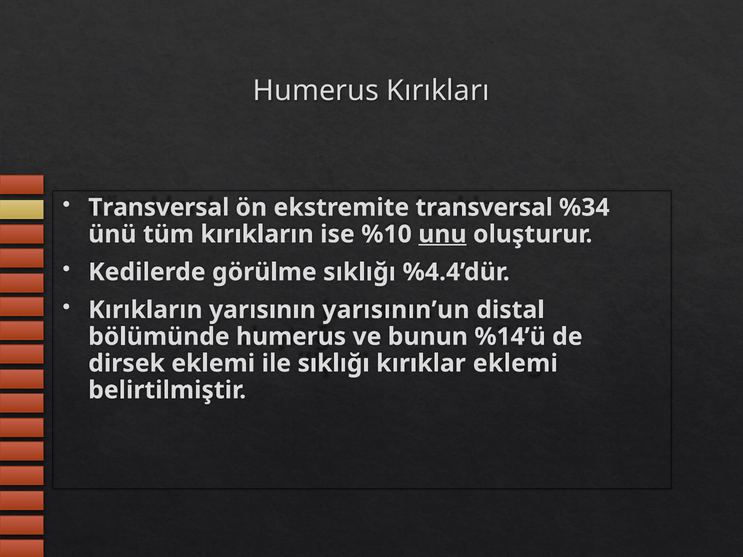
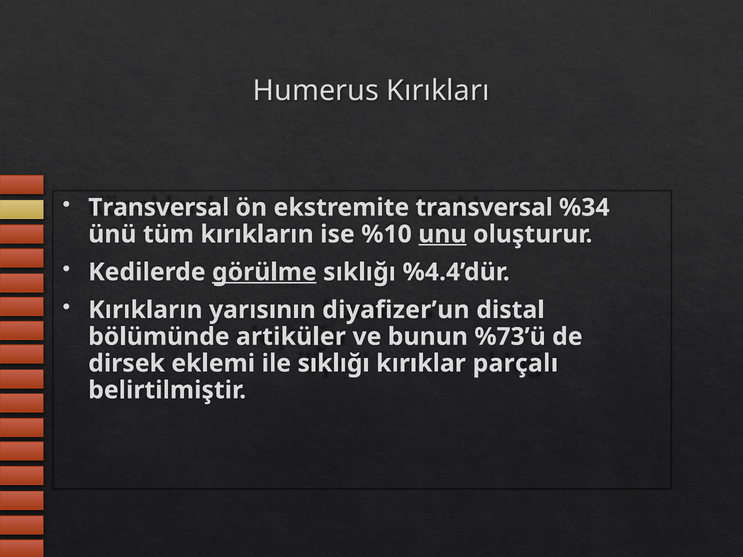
görülme underline: none -> present (264, 272)
yarısının’un: yarısının’un -> diyafizer’un (396, 310)
bölümünde humerus: humerus -> artiküler (291, 337)
%14’ü: %14’ü -> %73’ü (510, 337)
kırıklar eklemi: eklemi -> parçalı (515, 364)
